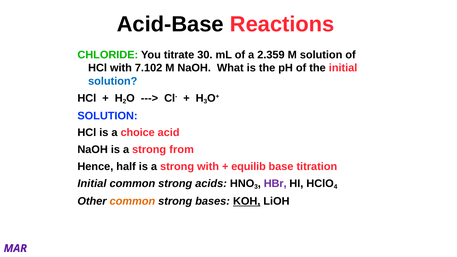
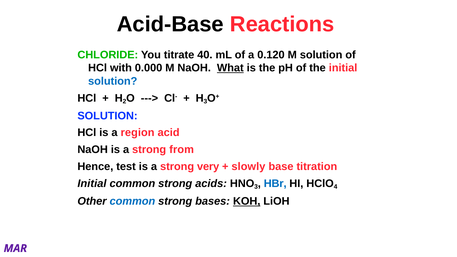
30: 30 -> 40 (205, 55)
2.359: 2.359 -> 0.120 (271, 55)
7.102: 7.102 -> 0.000 (149, 68)
What underline: none -> present (230, 68)
choice: choice -> region (138, 133)
half: half -> test (126, 167)
strong with: with -> very (208, 167)
equilib: equilib -> slowly (248, 167)
HBr colour: purple -> blue (275, 184)
common colour: orange -> blue (132, 201)
